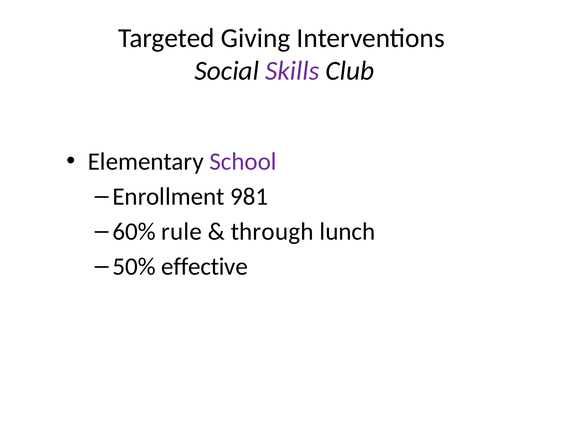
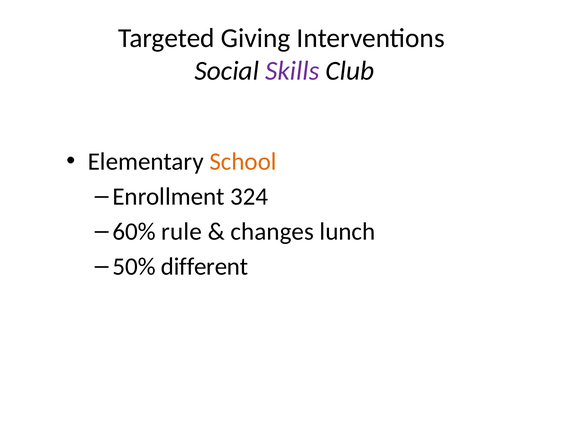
School colour: purple -> orange (243, 162)
981: 981 -> 324 (249, 197)
through: through -> changes (272, 232)
effective: effective -> different (205, 267)
